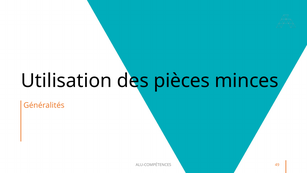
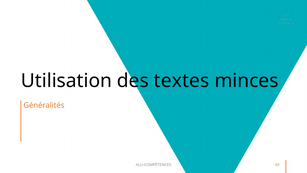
pièces: pièces -> textes (182, 81)
